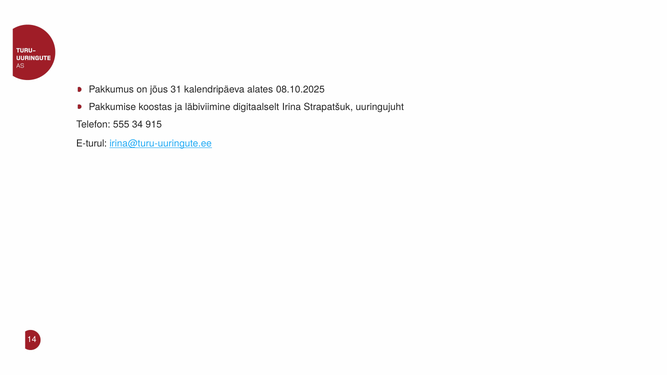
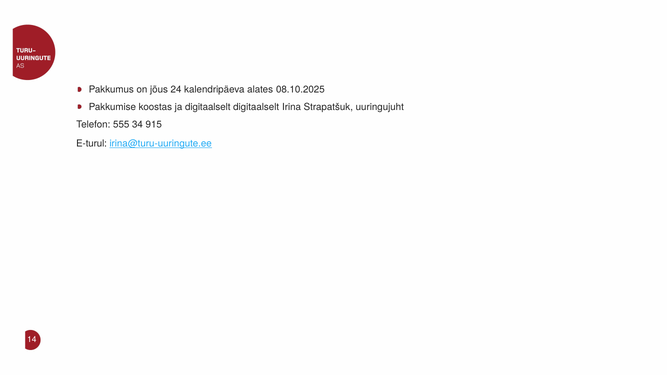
31: 31 -> 24 (176, 90)
ja läbiviimine: läbiviimine -> digitaalselt (208, 107)
